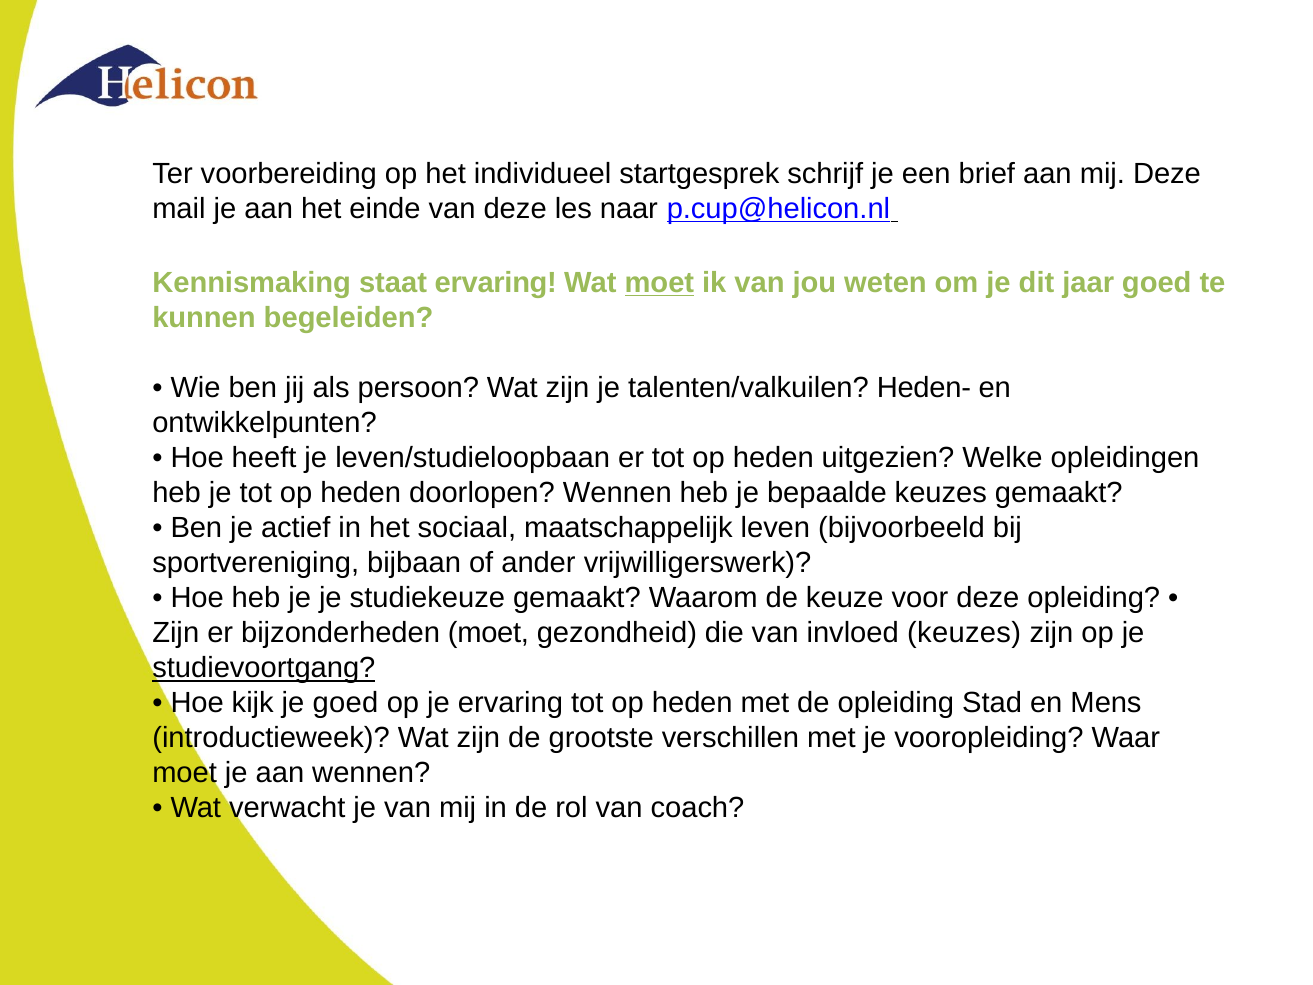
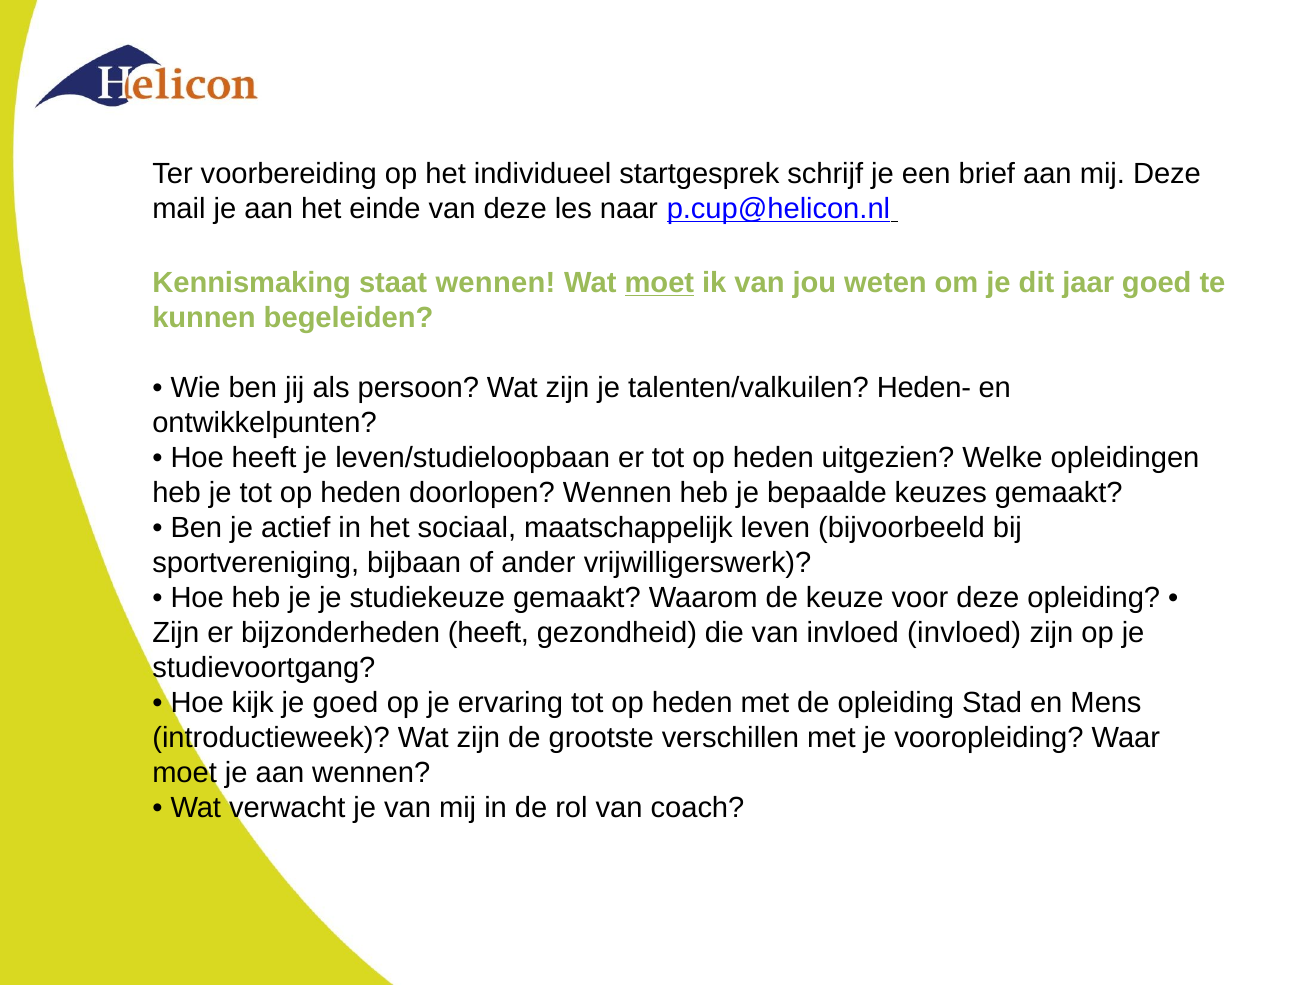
staat ervaring: ervaring -> wennen (495, 283)
bijzonderheden moet: moet -> heeft (488, 633)
invloed keuzes: keuzes -> invloed (964, 633)
studievoortgang underline: present -> none (264, 668)
